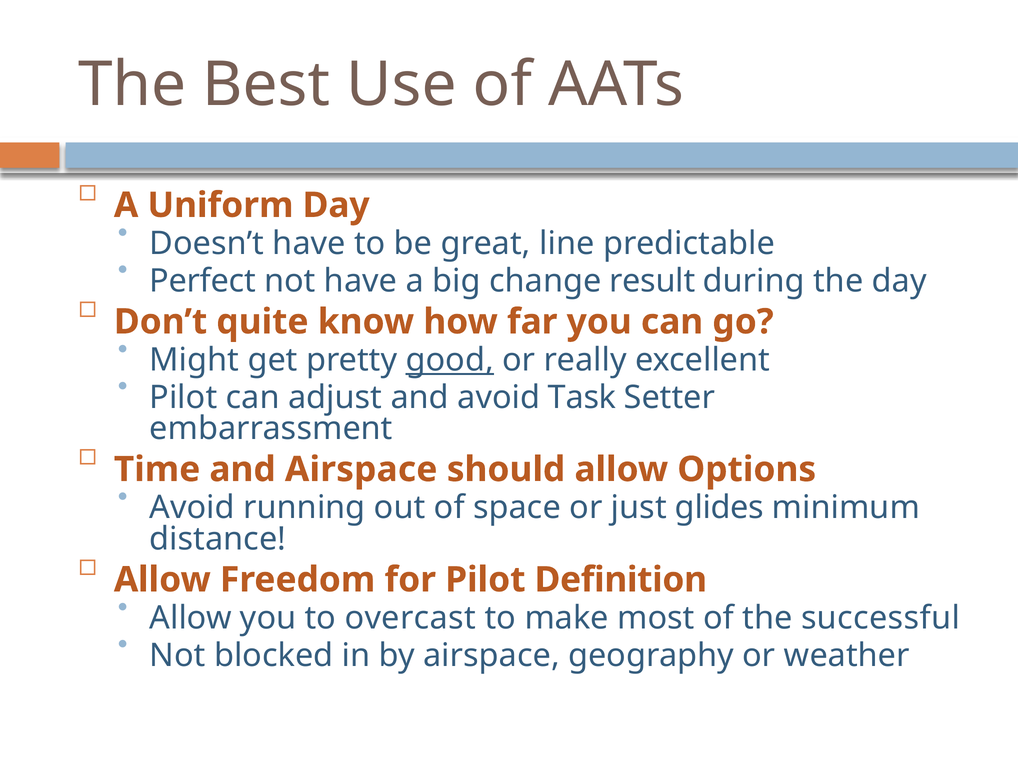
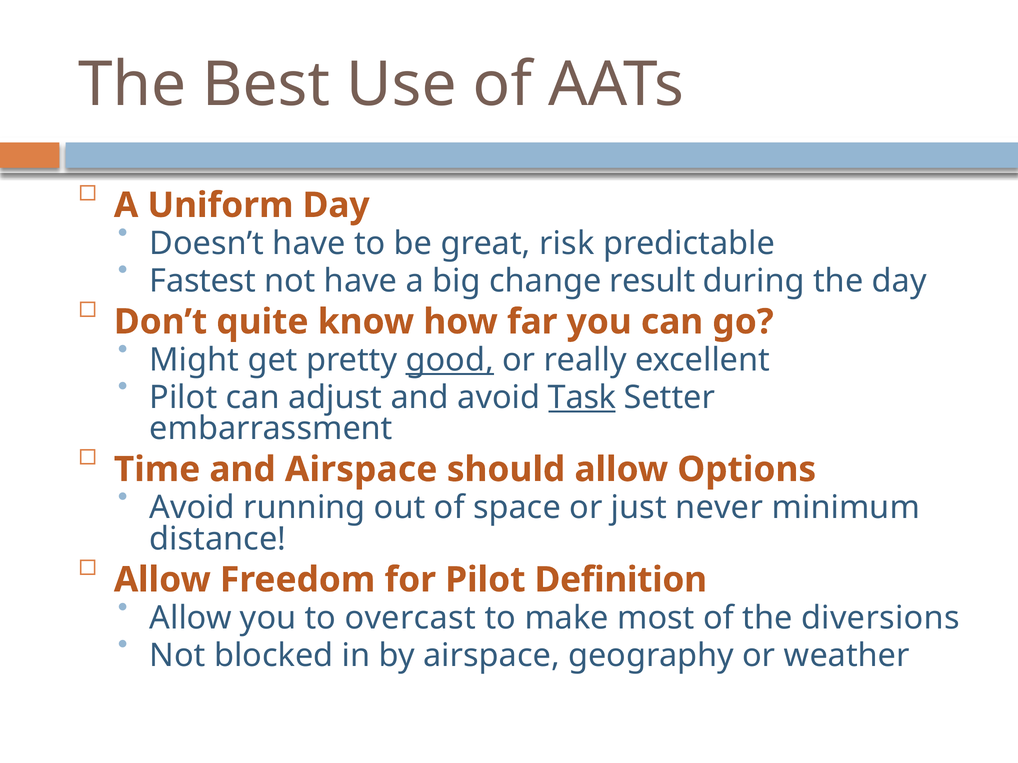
line: line -> risk (567, 244)
Perfect: Perfect -> Fastest (203, 281)
Task underline: none -> present (582, 398)
glides: glides -> never (719, 508)
successful: successful -> diversions (881, 618)
